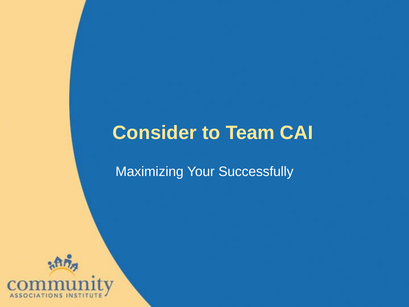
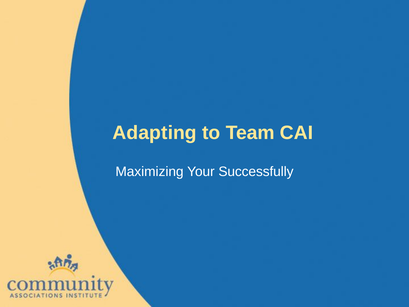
Consider: Consider -> Adapting (155, 133)
